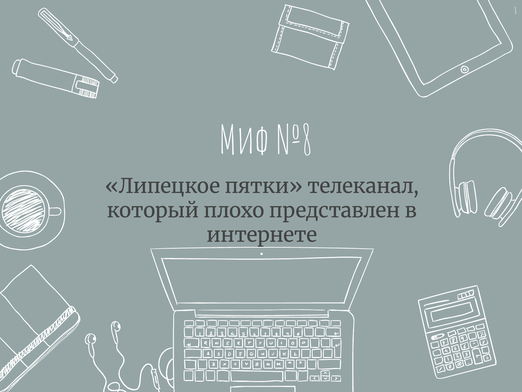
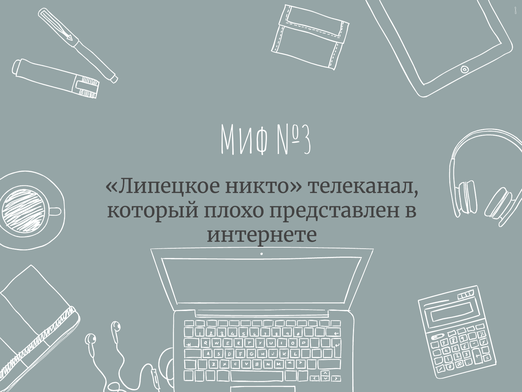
№8: №8 -> №3 (295, 141)
пятки: пятки -> никто (264, 186)
